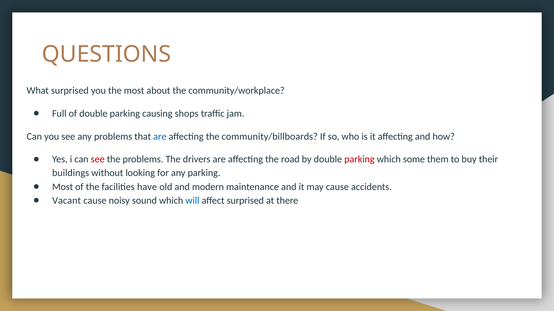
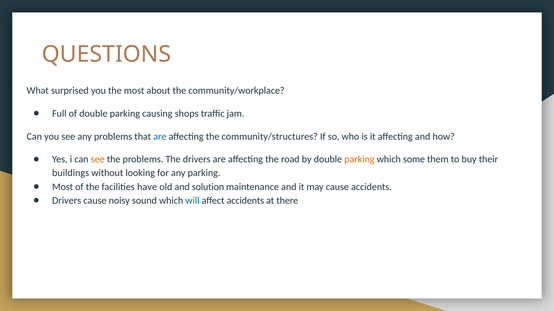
community/billboards: community/billboards -> community/structures (270, 137)
see colour: red -> orange (98, 160)
parking colour: red -> orange (359, 160)
modern: modern -> solution (208, 187)
Vacant: Vacant -> Drivers (67, 201)
affect surprised: surprised -> accidents (245, 201)
